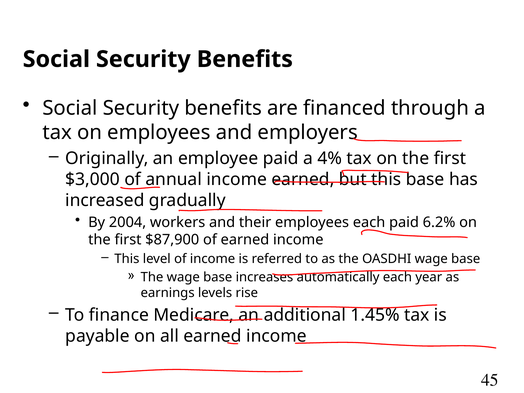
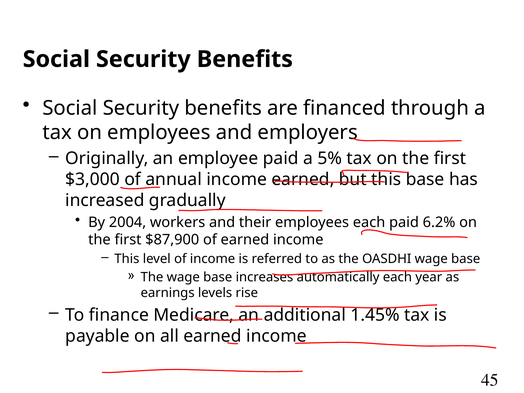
4%: 4% -> 5% (330, 158)
